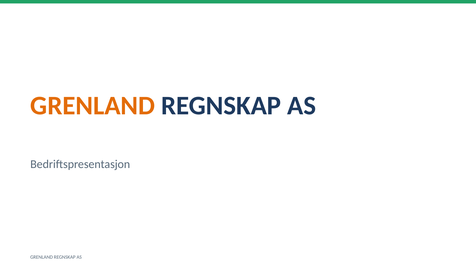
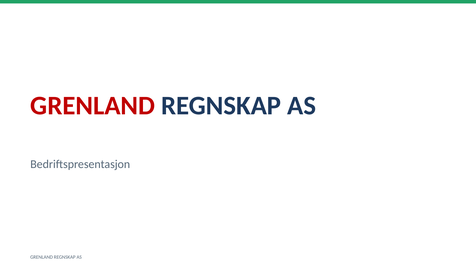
GRENLAND colour: orange -> red (93, 106)
